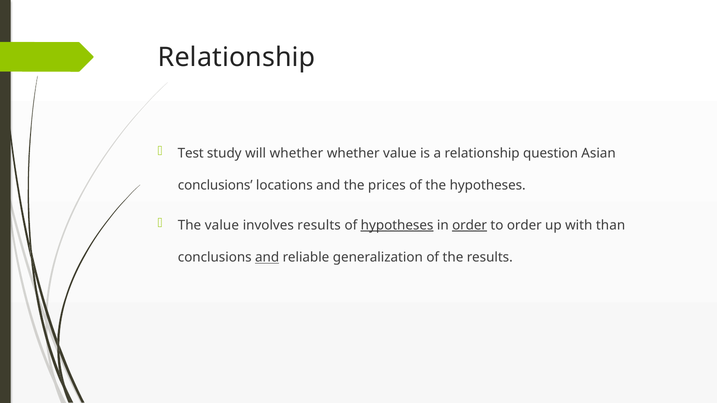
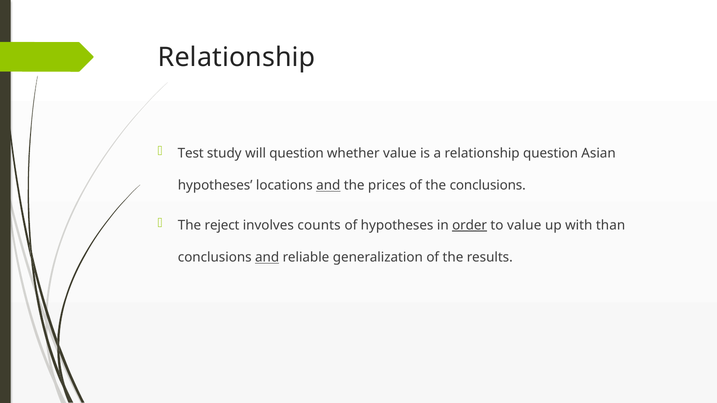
will whether: whether -> question (297, 153)
conclusions: conclusions -> hypotheses (215, 186)
and underline: none -> present (328, 186)
the hypotheses: hypotheses -> conclusions (488, 186)
The value: value -> reject (222, 225)
involves results: results -> counts (319, 225)
hypotheses underline: present -> none (397, 225)
to order: order -> value (524, 225)
